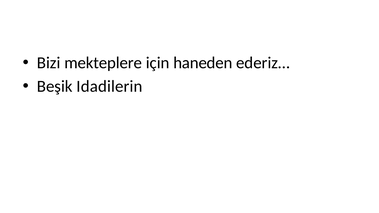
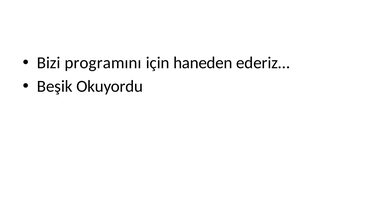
mekteplere: mekteplere -> programını (103, 63)
Idadilerin: Idadilerin -> Okuyordu (110, 87)
